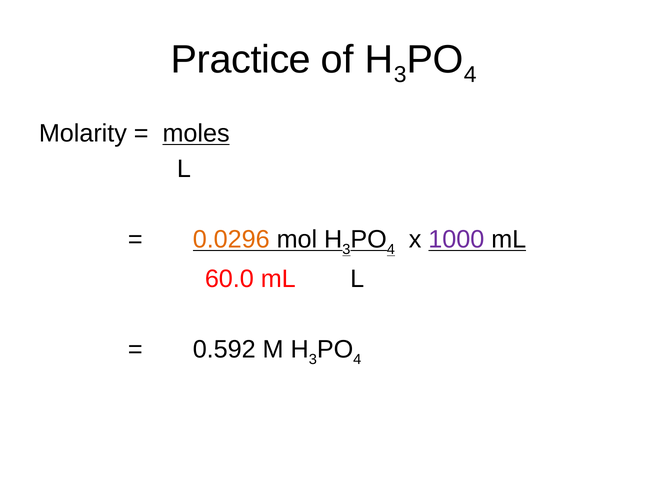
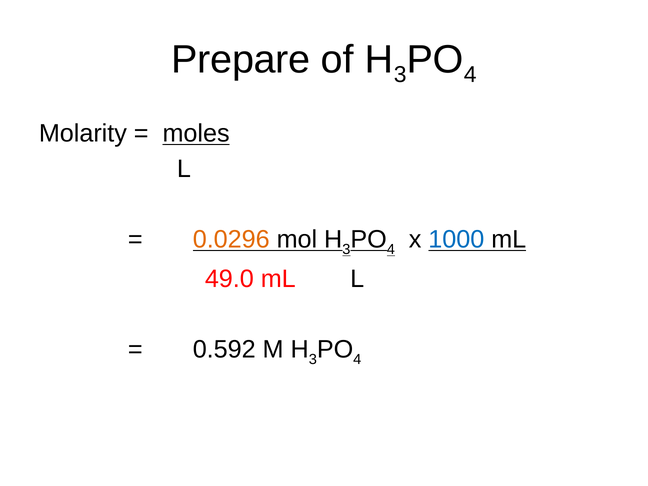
Practice: Practice -> Prepare (241, 59)
1000 colour: purple -> blue (456, 239)
60.0: 60.0 -> 49.0 (229, 279)
